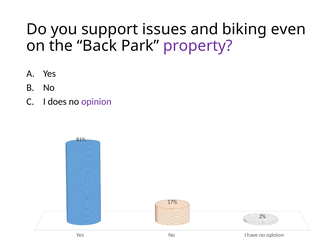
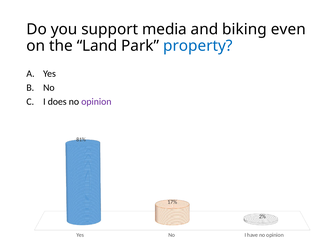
issues: issues -> media (165, 29)
Back: Back -> Land (97, 46)
property colour: purple -> blue (198, 46)
